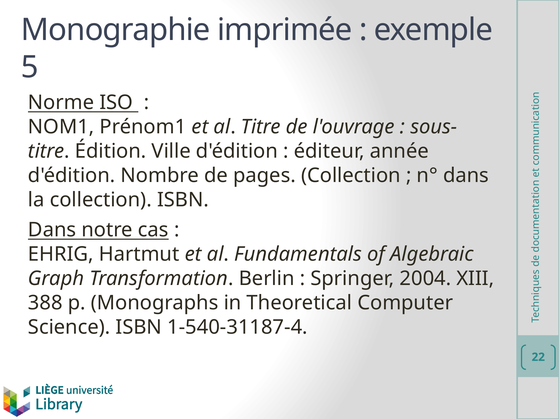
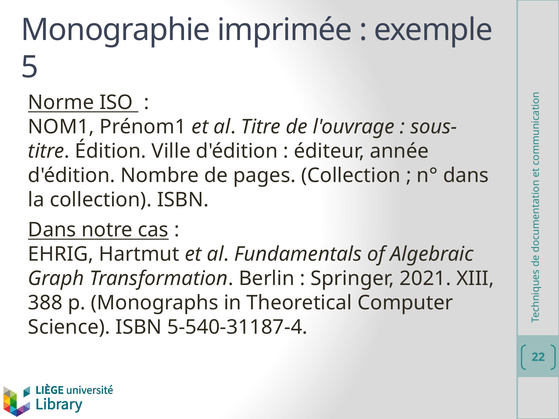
2004: 2004 -> 2021 (425, 279)
1-540-31187-4: 1-540-31187-4 -> 5-540-31187-4 (237, 327)
